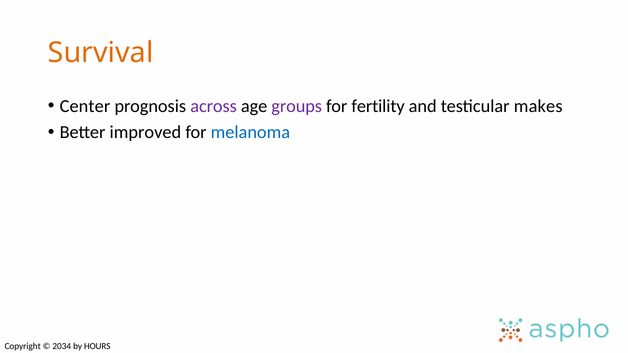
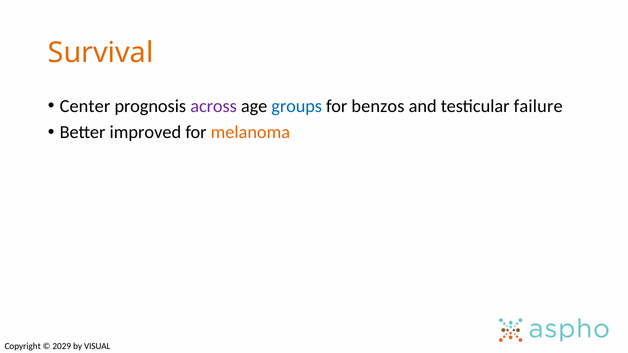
groups colour: purple -> blue (297, 106)
fertility: fertility -> benzos (378, 106)
makes: makes -> failure (538, 106)
melanoma colour: blue -> orange (250, 133)
2034: 2034 -> 2029 (62, 346)
HOURS: HOURS -> VISUAL (97, 346)
